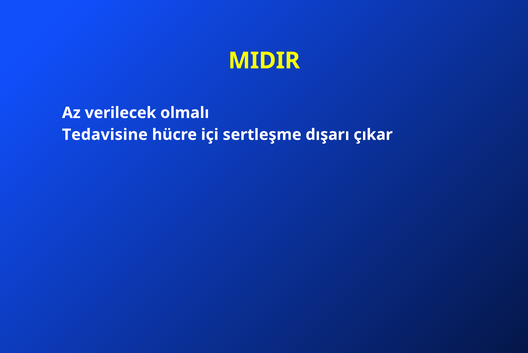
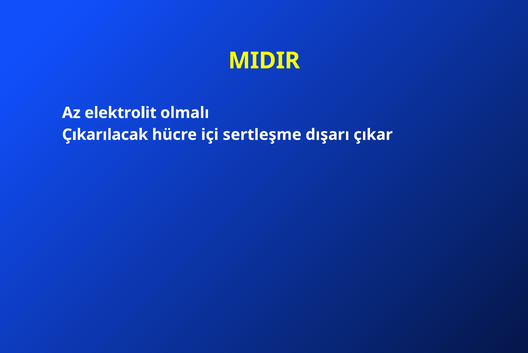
verilecek: verilecek -> elektrolit (121, 113)
Tedavisine: Tedavisine -> Çıkarılacak (105, 135)
